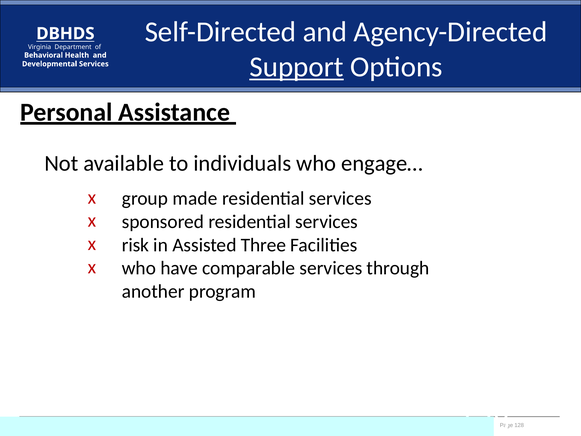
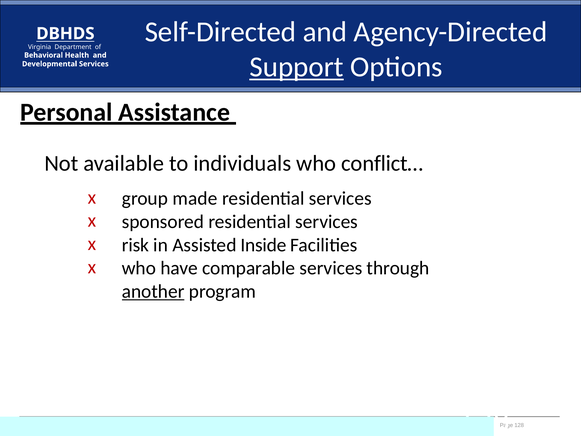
engage…: engage… -> conflict… (382, 163)
Three: Three -> Inside (264, 245)
another underline: none -> present (153, 291)
